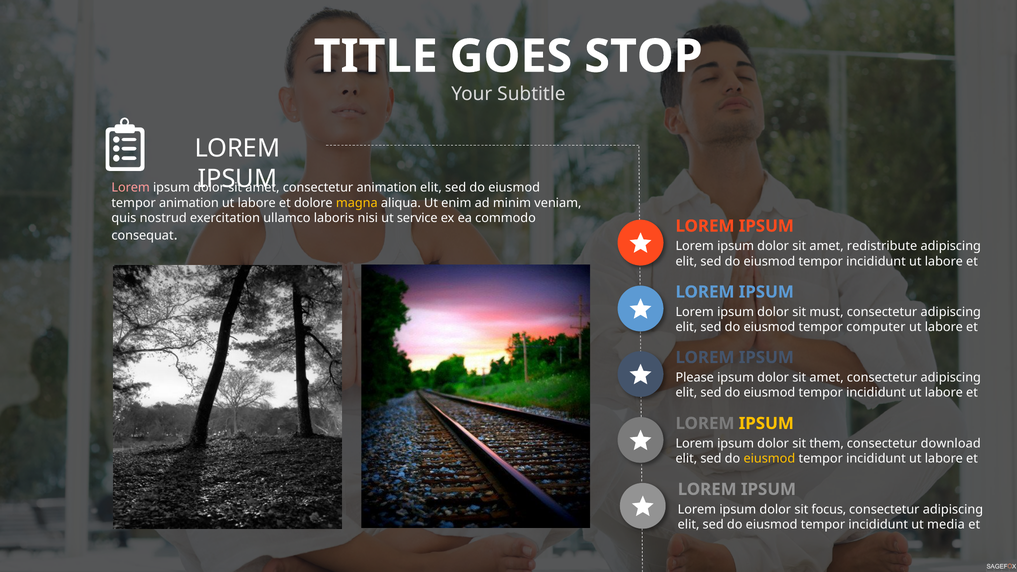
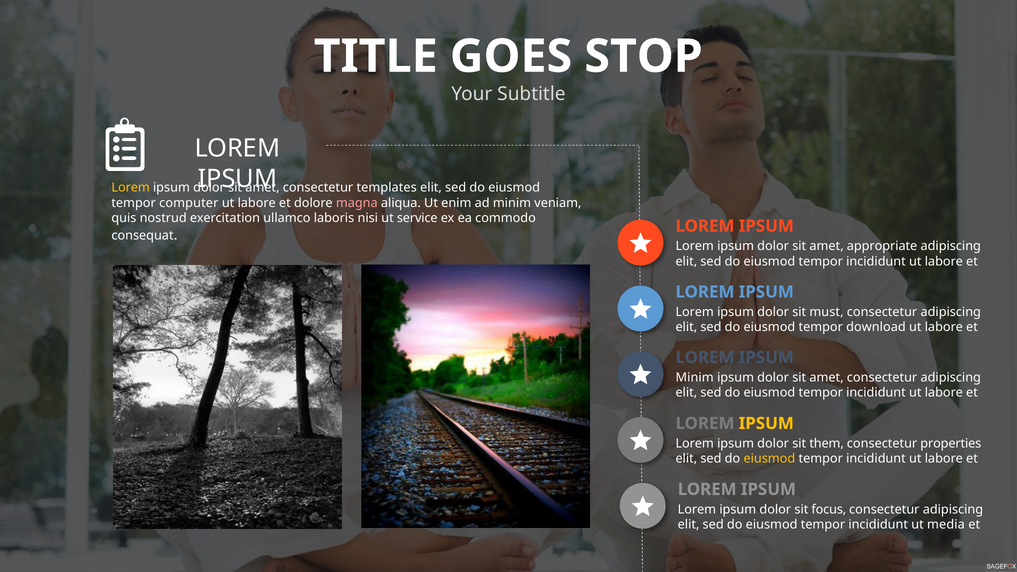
Lorem colour: pink -> yellow (131, 188)
consectetur animation: animation -> templates (387, 188)
tempor animation: animation -> computer (189, 203)
magna colour: yellow -> pink (357, 203)
redistribute: redistribute -> appropriate (882, 246)
computer: computer -> download (876, 327)
Please: Please -> Minim (695, 378)
download: download -> properties (951, 443)
